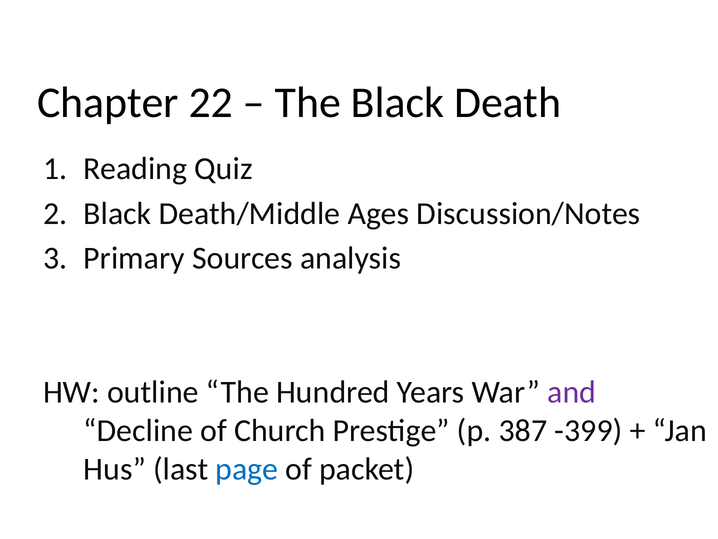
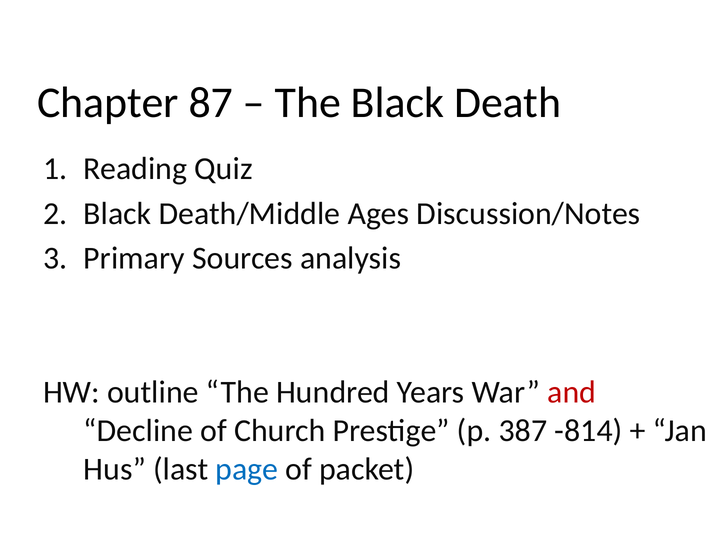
22: 22 -> 87 (211, 103)
and colour: purple -> red (572, 392)
-399: -399 -> -814 (588, 430)
